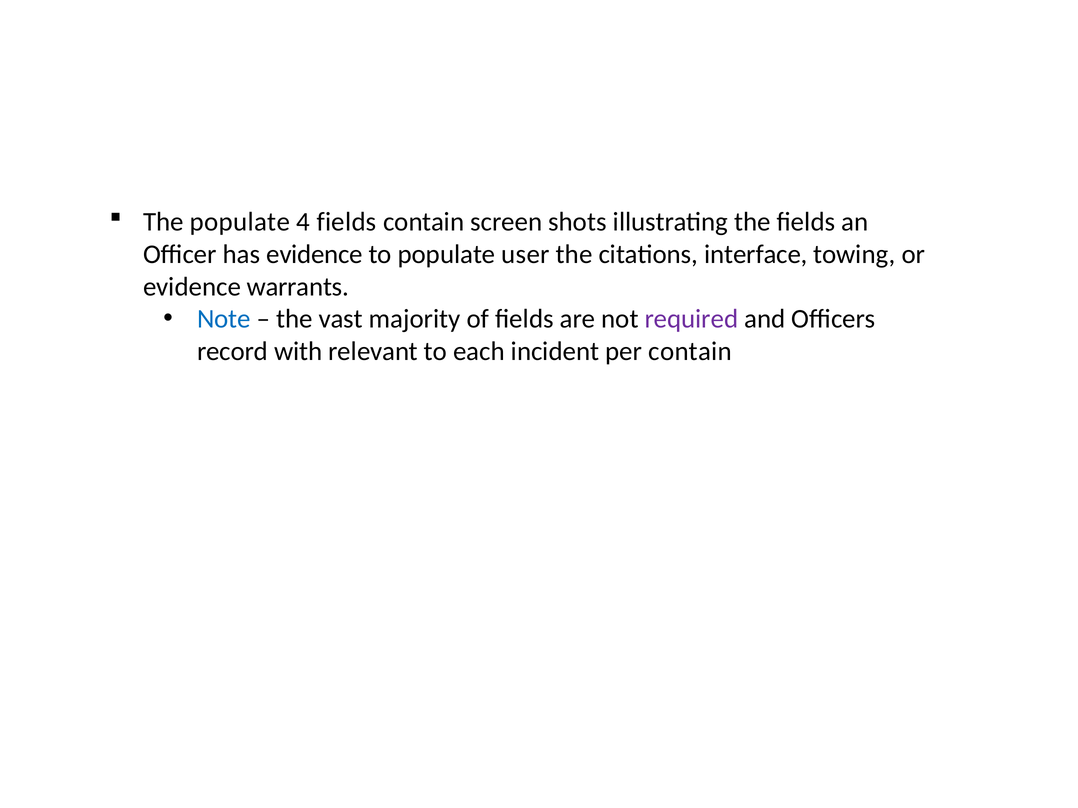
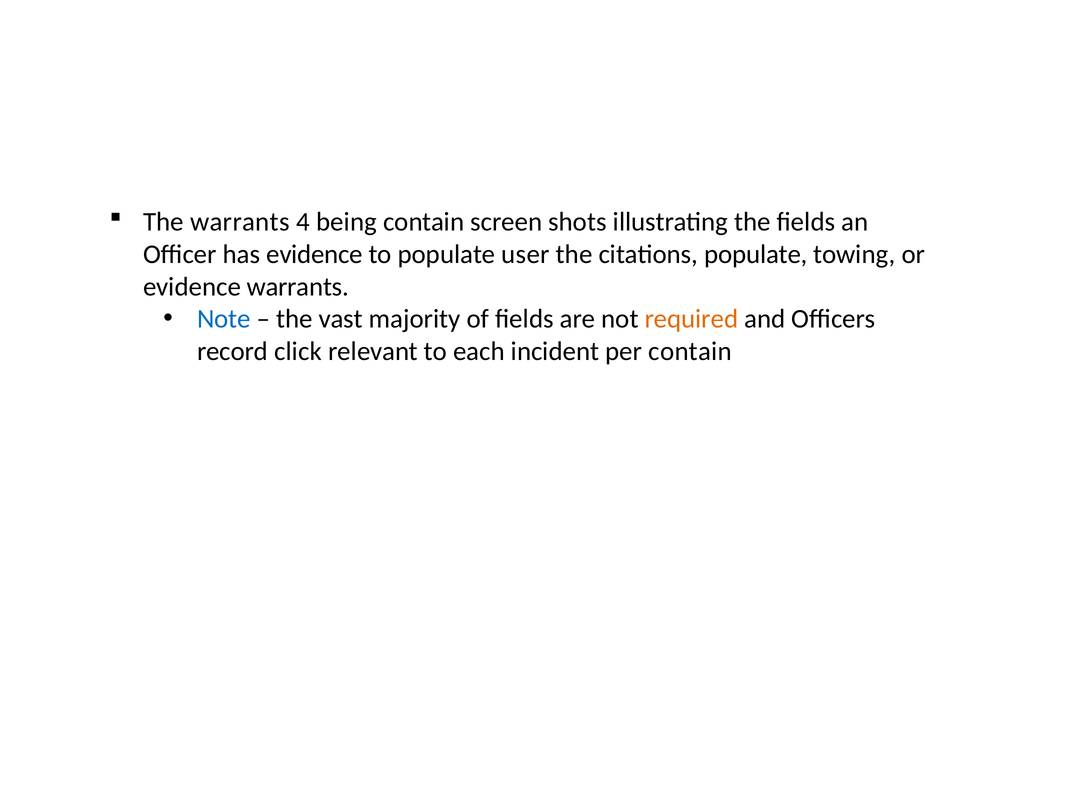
The populate: populate -> warrants (240, 222)
4 fields: fields -> being (347, 222)
citations interface: interface -> populate (756, 255)
required colour: purple -> orange (691, 319)
with: with -> click (298, 352)
